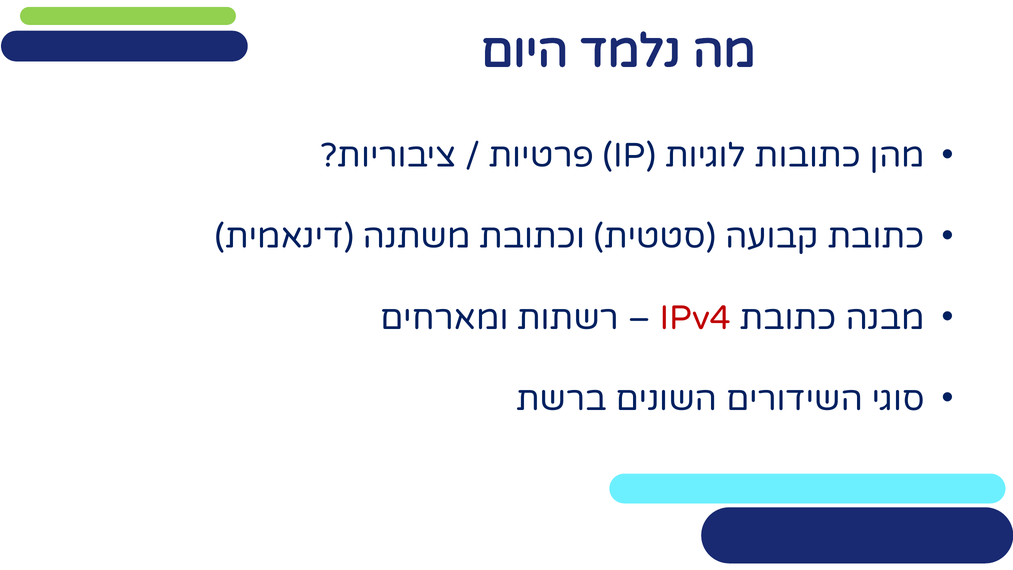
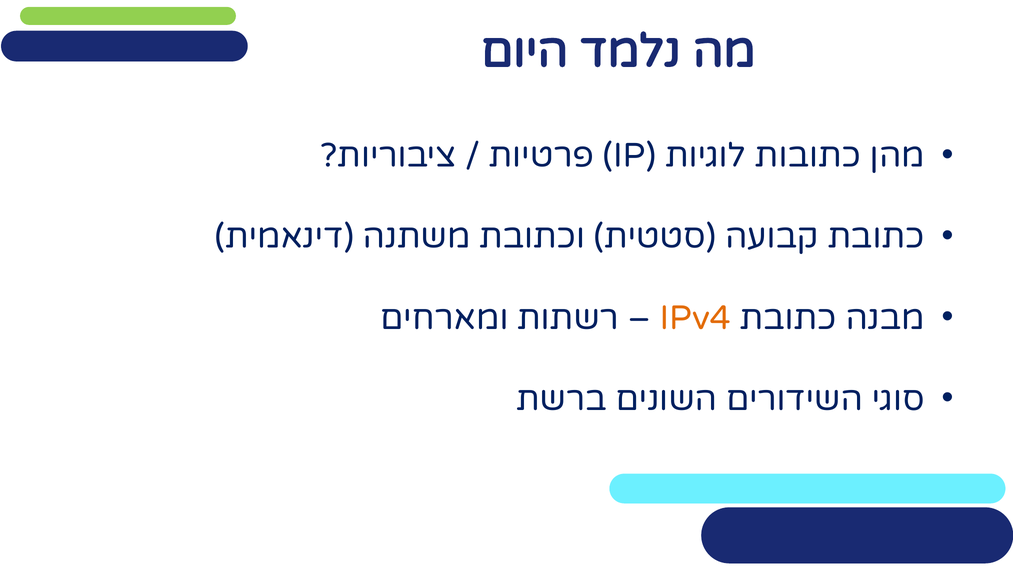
IPv4 colour: red -> orange (695, 318)
